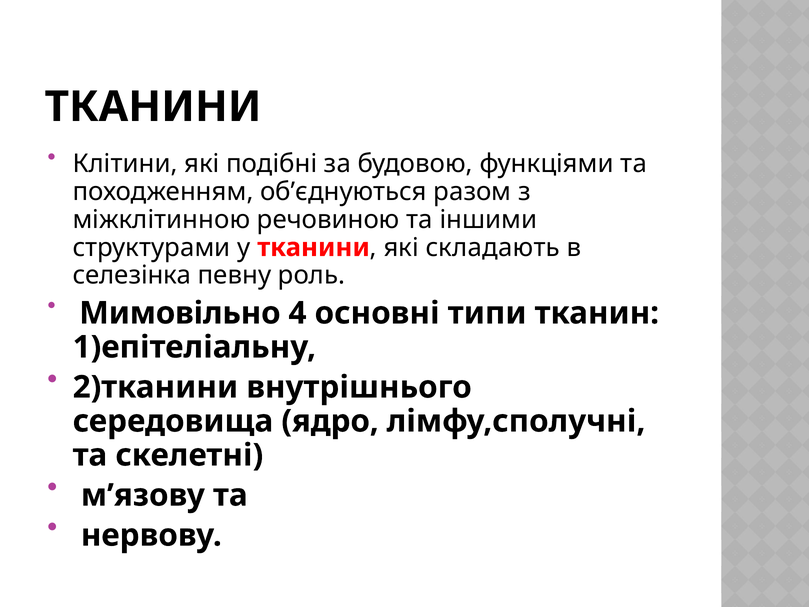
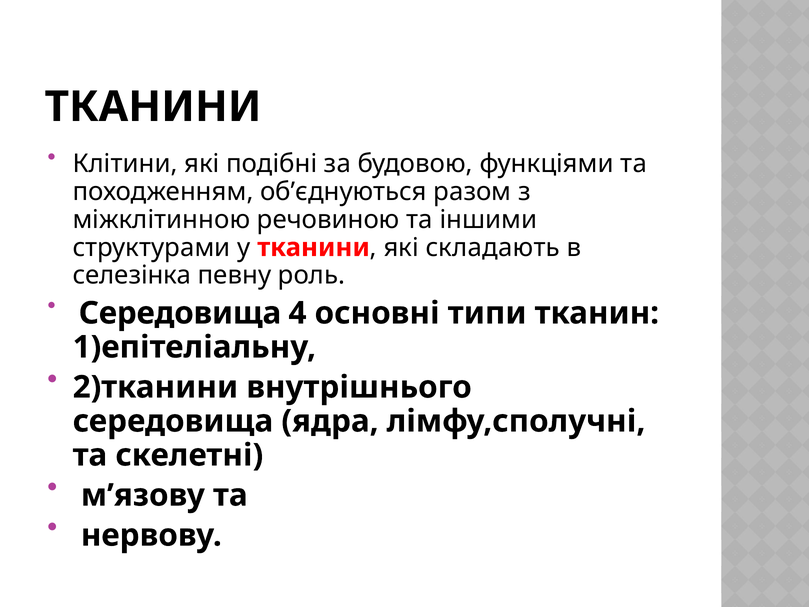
Мимовільно: Мимовільно -> Середовища (180, 313)
ядро: ядро -> ядра (330, 421)
